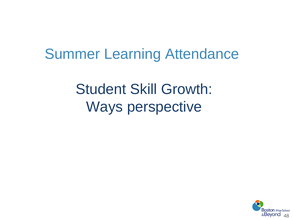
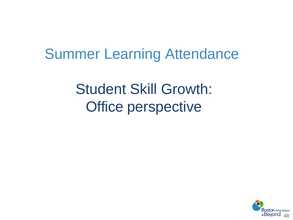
Ways: Ways -> Office (105, 107)
